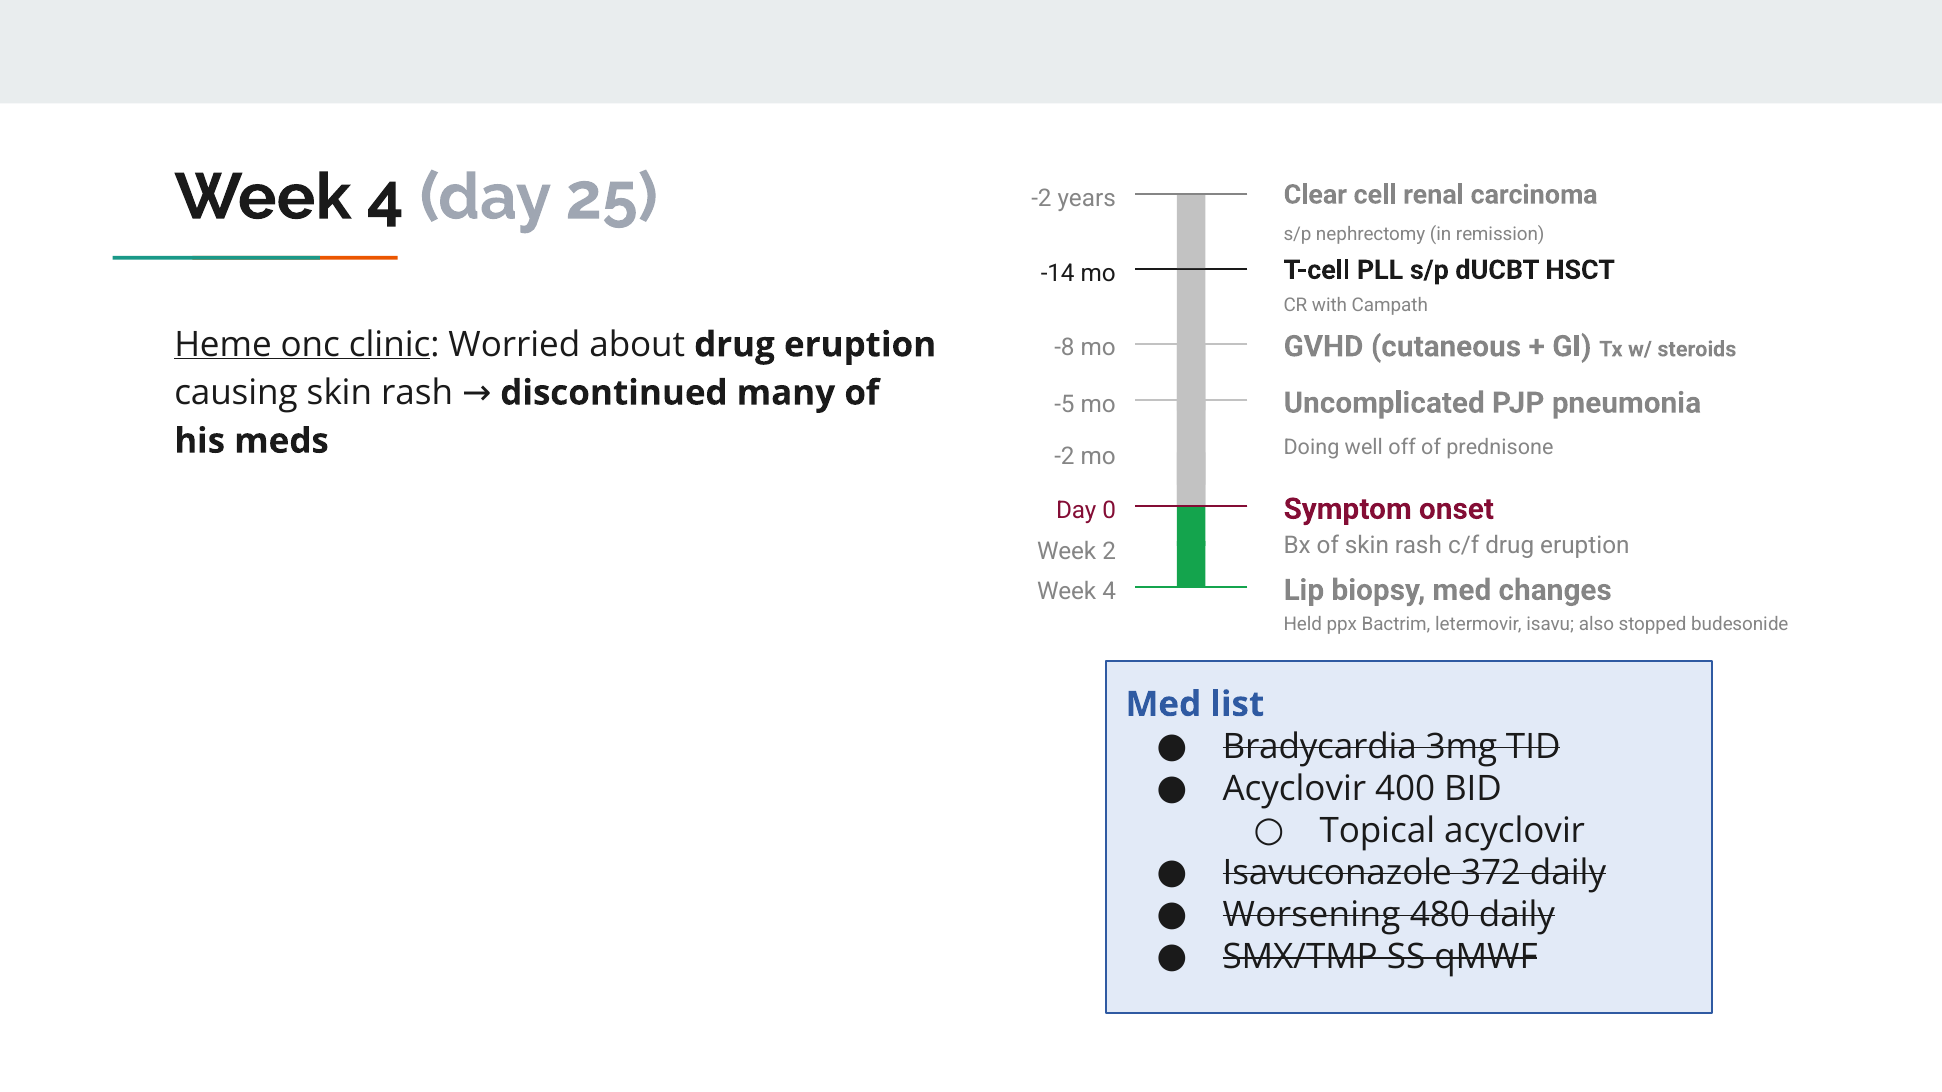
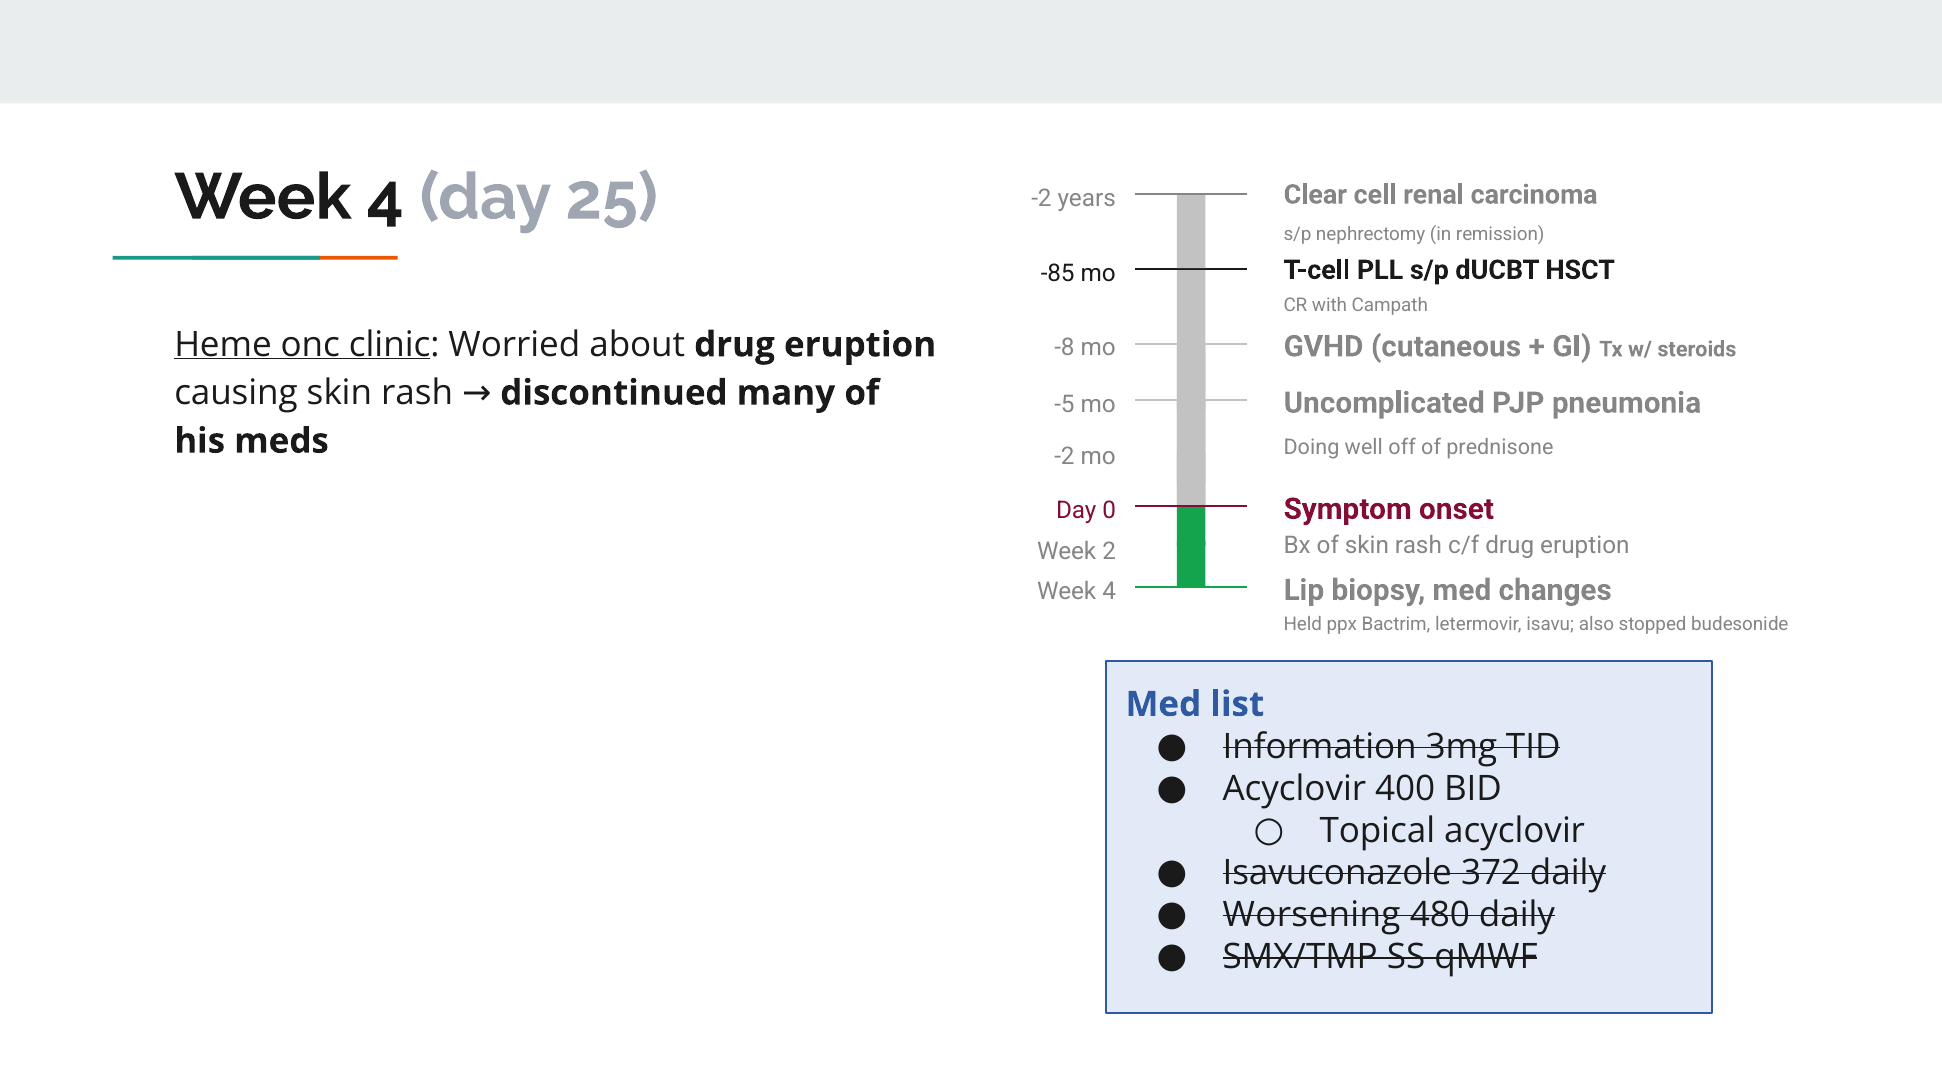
-14: -14 -> -85 (1058, 274)
Bradycardia: Bradycardia -> Information (1320, 747)
